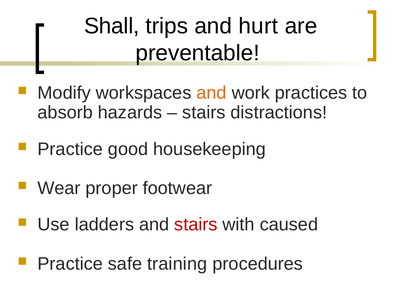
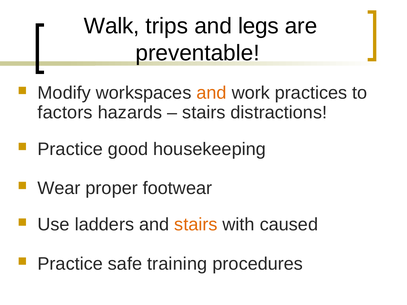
Shall: Shall -> Walk (112, 26)
hurt: hurt -> legs (259, 26)
absorb: absorb -> factors (65, 113)
stairs colour: red -> orange (196, 225)
